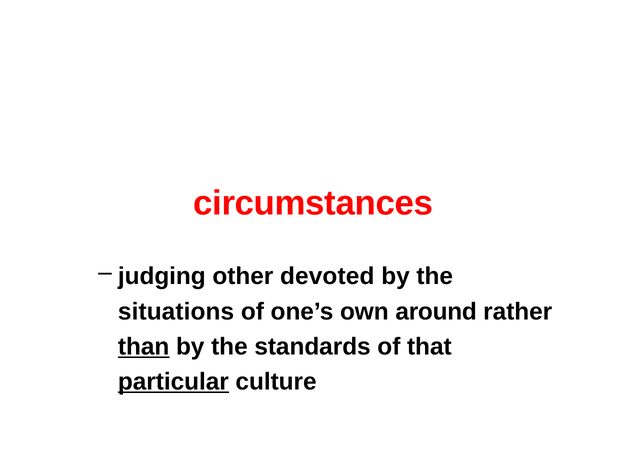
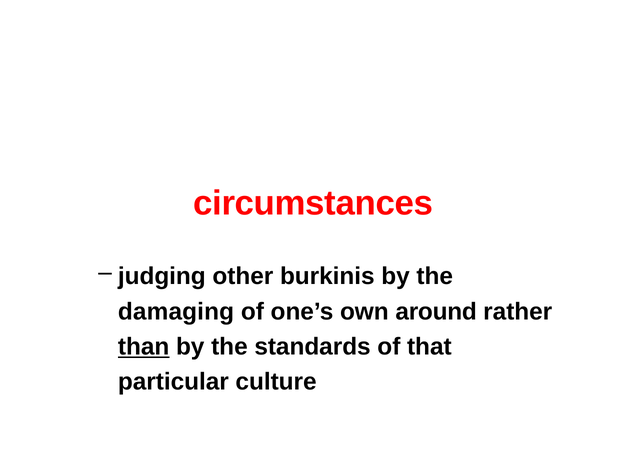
devoted: devoted -> burkinis (327, 277)
situations: situations -> damaging (176, 312)
particular underline: present -> none (173, 382)
